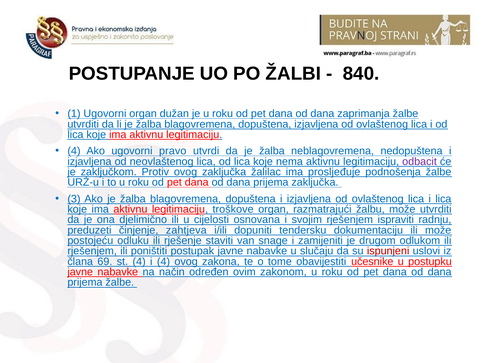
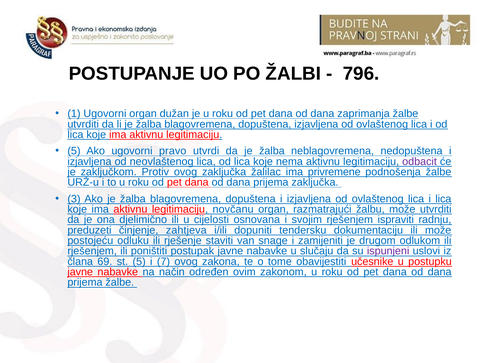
840: 840 -> 796 (361, 73)
4: 4 -> 5 (74, 151)
prosljeđuje: prosljeđuje -> privremene (334, 172)
troškove: troškove -> novčanu (233, 209)
ispunjeni colour: red -> purple (388, 251)
st 4: 4 -> 5 (139, 262)
i 4: 4 -> 7 (164, 262)
